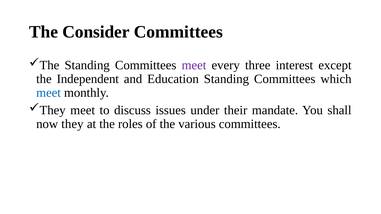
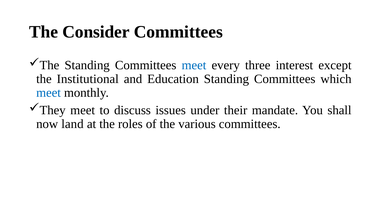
meet colour: purple -> blue (194, 65)
Independent: Independent -> Institutional (88, 79)
they: they -> land (72, 124)
